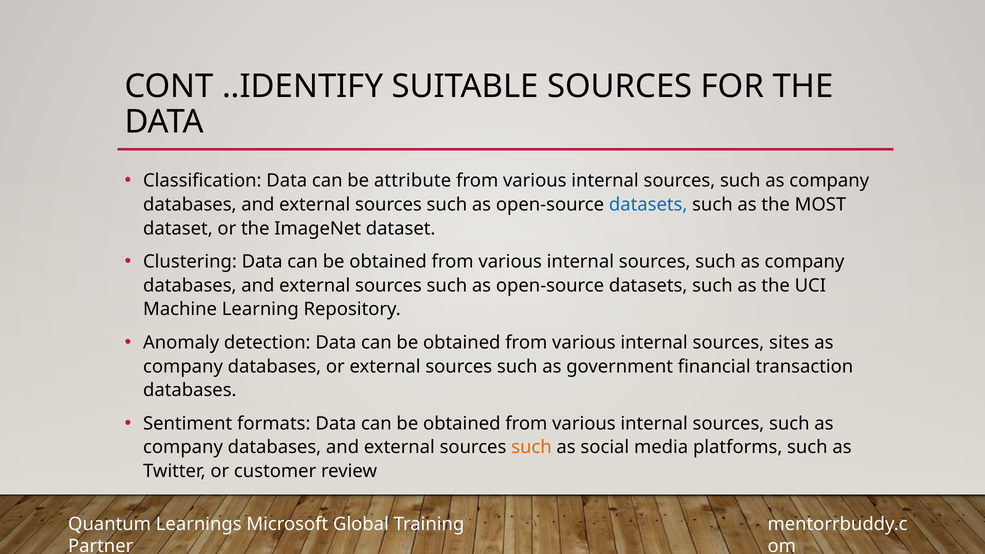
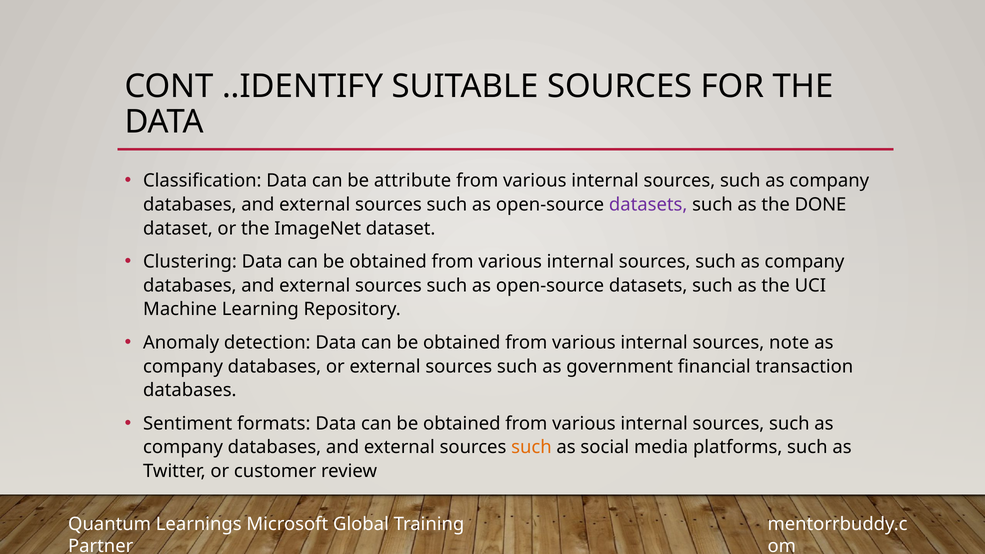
datasets colour: blue -> purple (648, 205)
MOST: MOST -> DONE (821, 205)
sites: sites -> note (789, 343)
